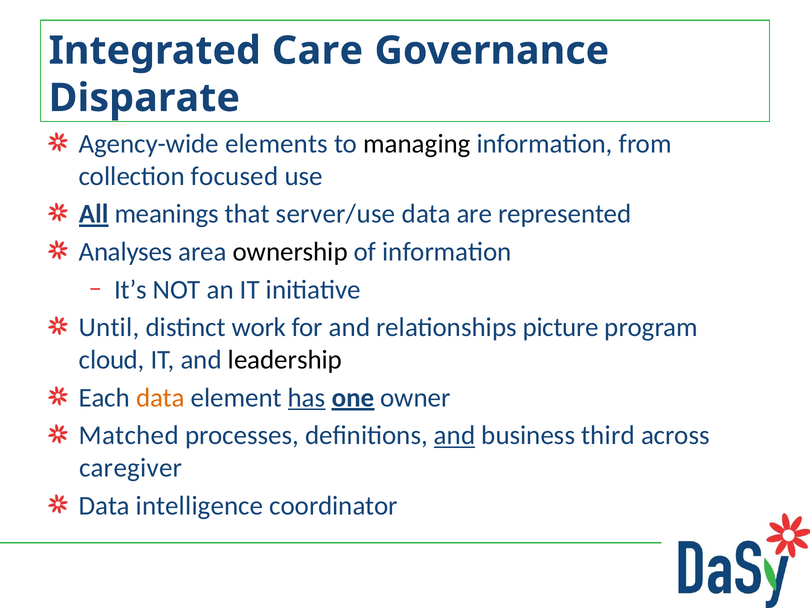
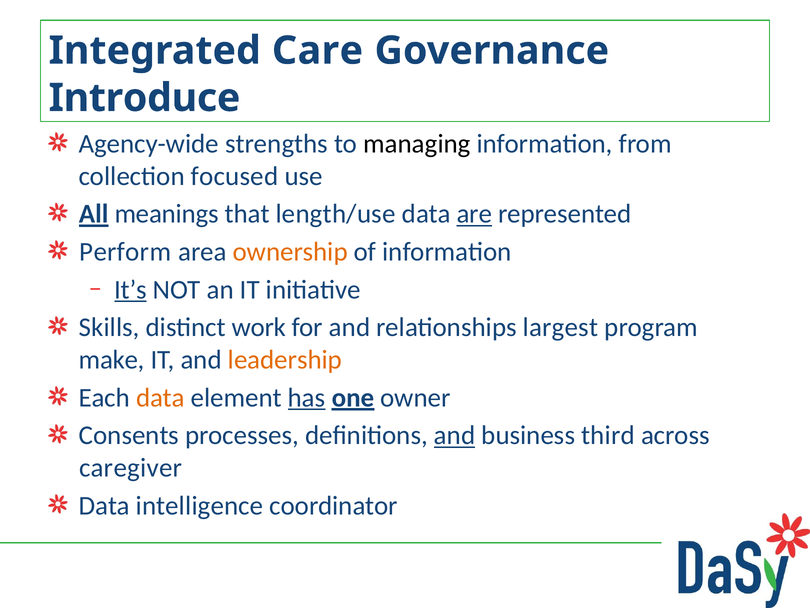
Disparate: Disparate -> Introduce (144, 98)
elements: elements -> strengths (277, 144)
server/use: server/use -> length/use (336, 214)
are underline: none -> present (474, 214)
Analyses: Analyses -> Perform (125, 252)
ownership colour: black -> orange (290, 252)
It’s underline: none -> present (131, 289)
Until: Until -> Skills (109, 327)
picture: picture -> largest (561, 327)
cloud: cloud -> make (112, 360)
leadership colour: black -> orange (285, 360)
Matched: Matched -> Consents (129, 435)
